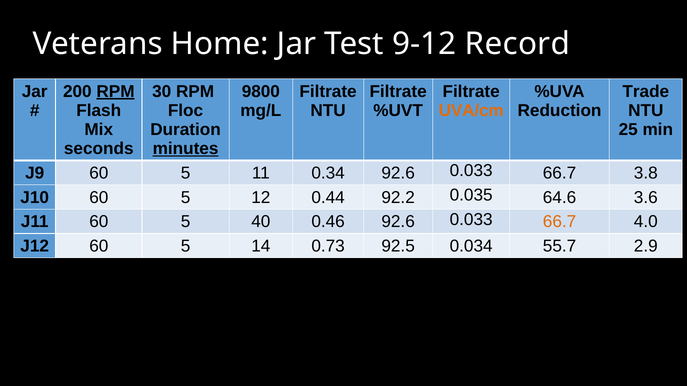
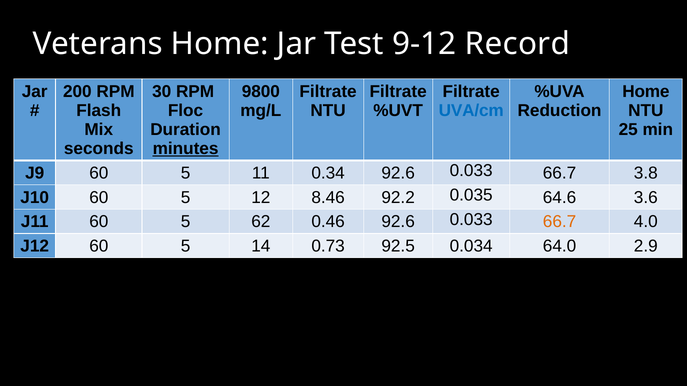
RPM underline: present -> none (116, 91)
Trade: Trade -> Home (646, 91)
UVA/cm colour: orange -> blue (471, 111)
0.44: 0.44 -> 8.46 (328, 198)
40: 40 -> 62 (261, 222)
55.7: 55.7 -> 64.0 (560, 246)
